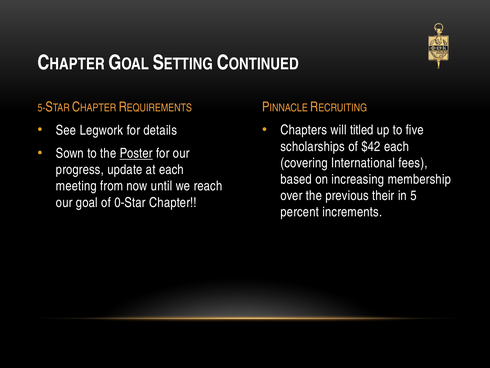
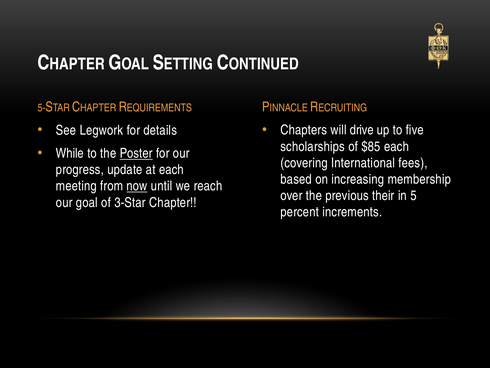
titled: titled -> drive (362, 130)
$42: $42 -> $85 (371, 146)
Sown: Sown -> While (70, 153)
now underline: none -> present (137, 186)
0-Star: 0-Star -> 3-Star (130, 202)
